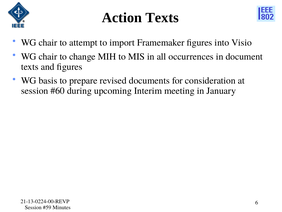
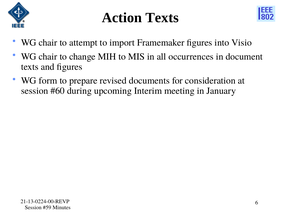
basis: basis -> form (48, 80)
